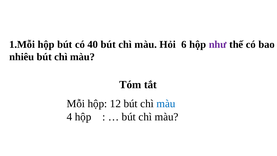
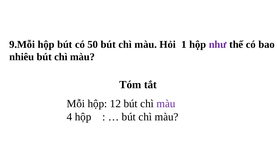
1.Mỗi: 1.Mỗi -> 9.Mỗi (22, 44)
40: 40 -> 50 (93, 44)
6: 6 -> 1 (184, 44)
màu colour: blue -> purple (166, 104)
